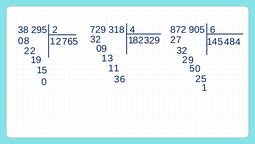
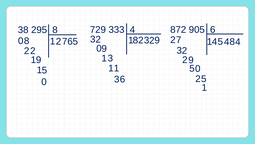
295 2: 2 -> 8 (55, 30)
318: 318 -> 333 (116, 30)
